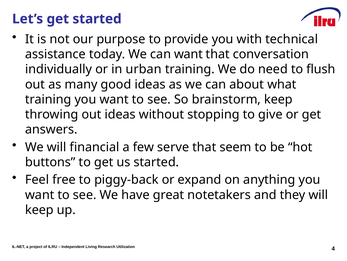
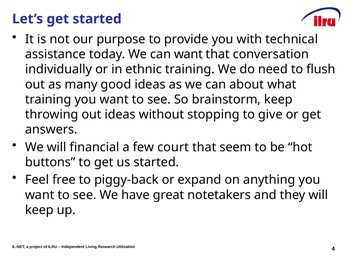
urban: urban -> ethnic (144, 69)
serve: serve -> court (173, 147)
